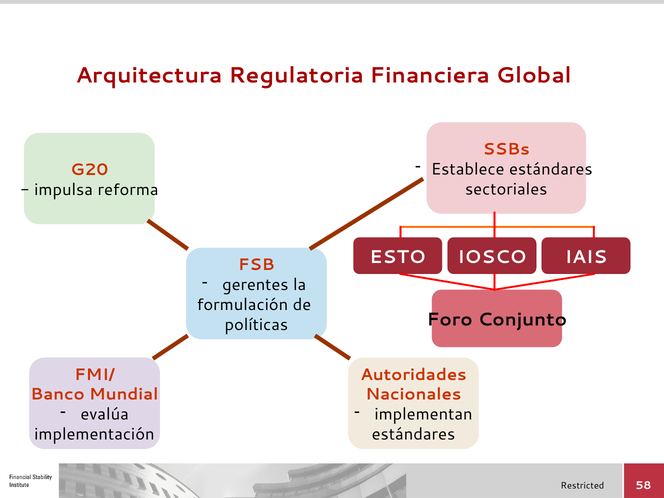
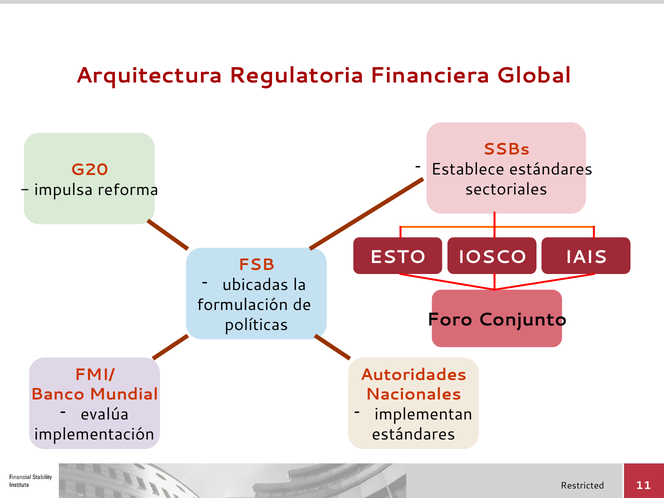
gerentes: gerentes -> ubicadas (255, 285)
58: 58 -> 11 (643, 485)
